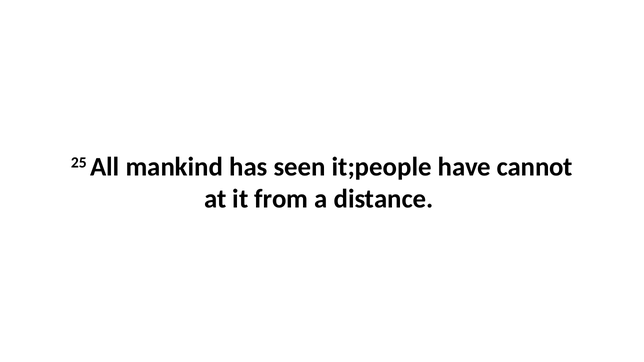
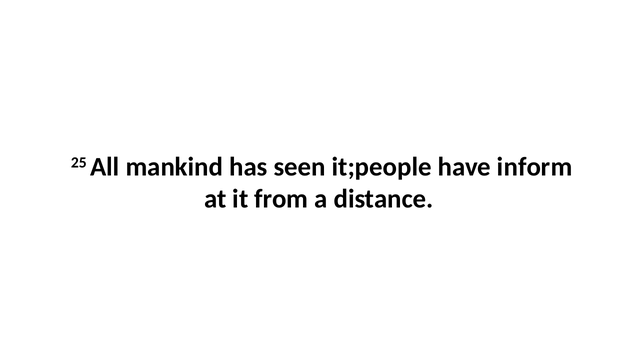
cannot: cannot -> inform (535, 167)
